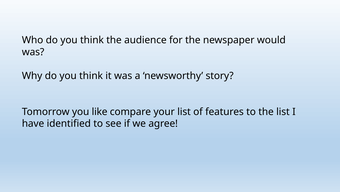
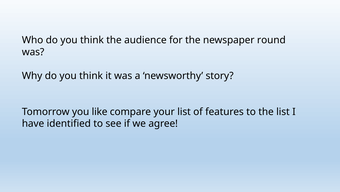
would: would -> round (271, 40)
